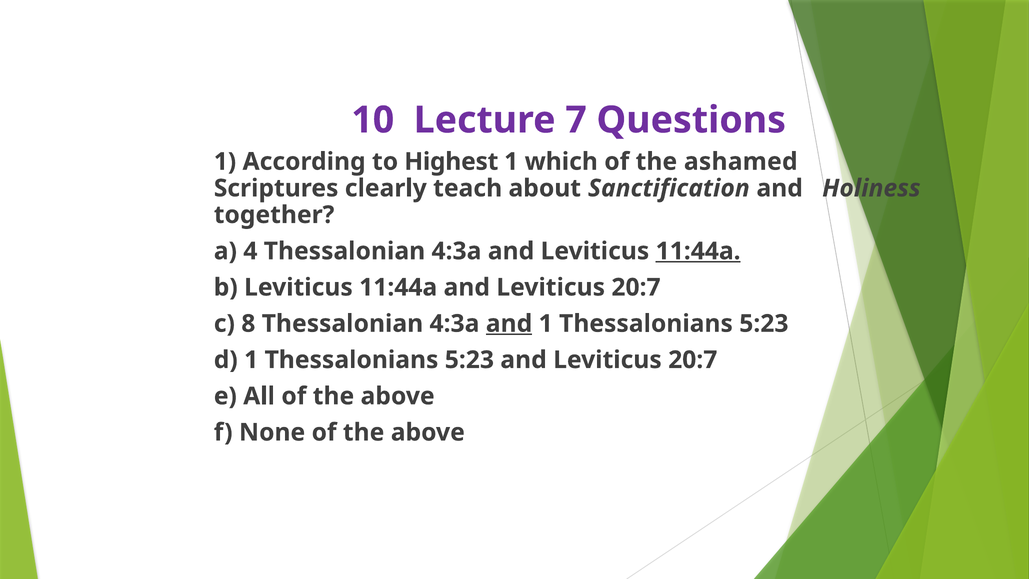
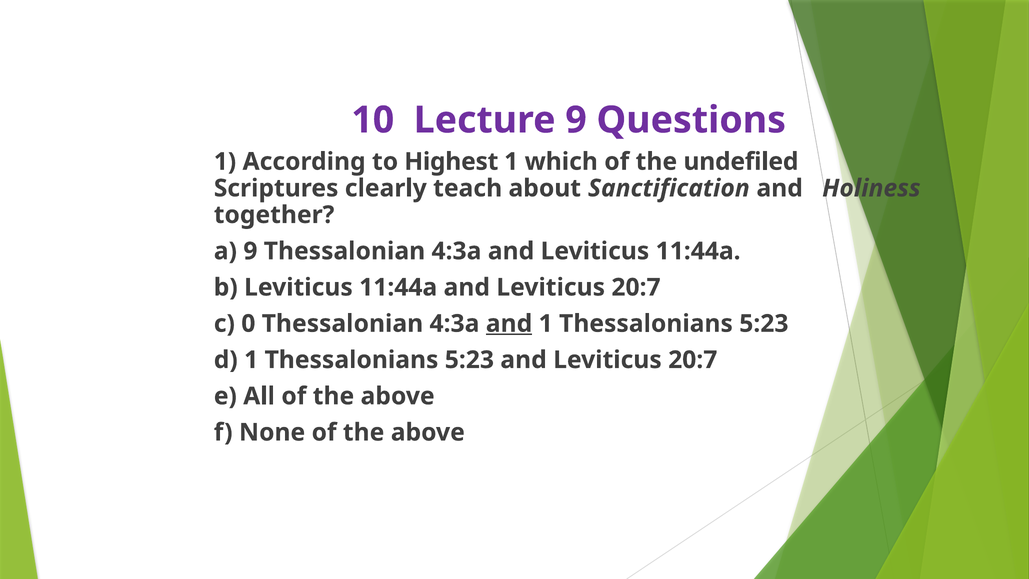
Lecture 7: 7 -> 9 (576, 120)
ashamed: ashamed -> undefiled (741, 162)
a 4: 4 -> 9 (250, 251)
11:44a underline: present -> none (698, 251)
8: 8 -> 0 (248, 324)
